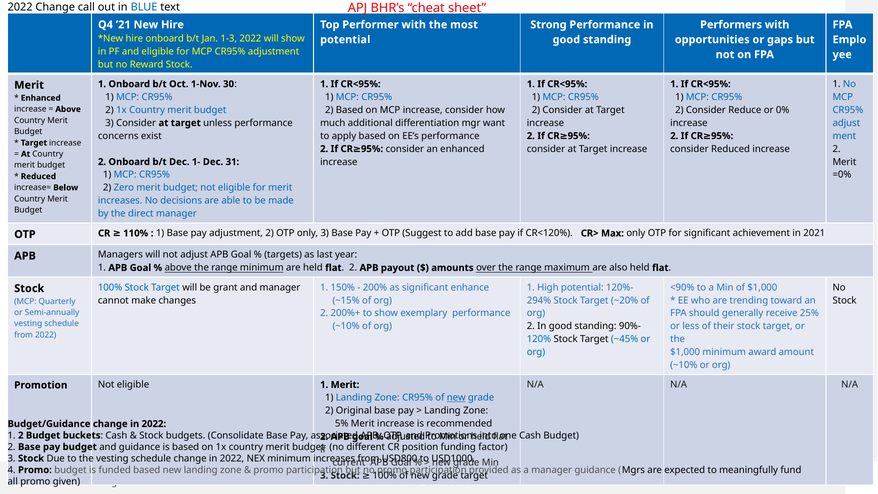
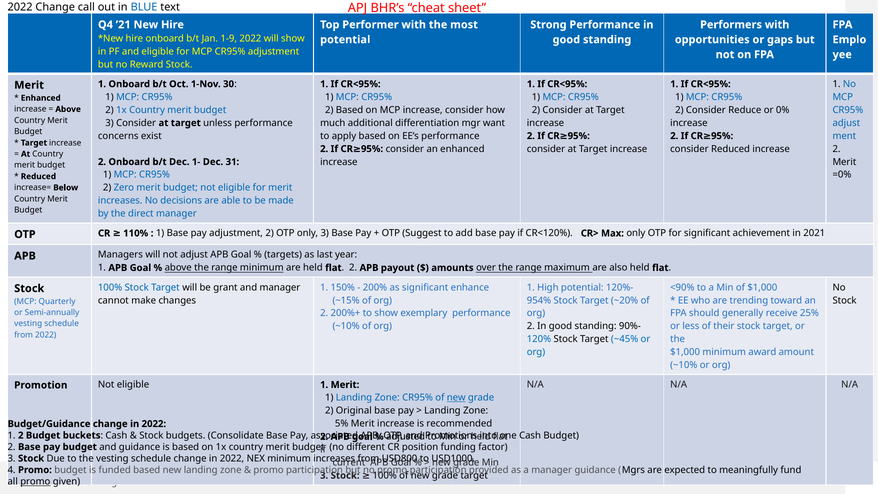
1-3: 1-3 -> 1-9 (229, 39)
294%: 294% -> 954% (539, 300)
promo underline: none -> present (35, 481)
